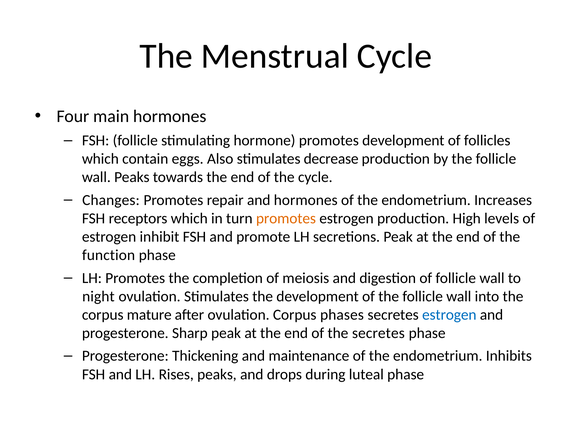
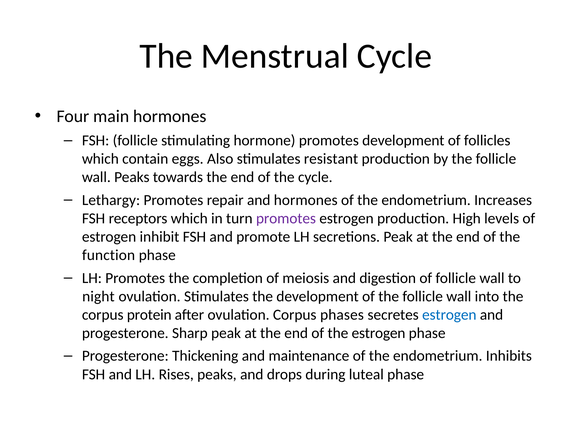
decrease: decrease -> resistant (331, 159)
Changes: Changes -> Lethargy (111, 200)
promotes colour: orange -> purple (286, 218)
mature: mature -> protein (149, 315)
the secretes: secretes -> estrogen (379, 333)
